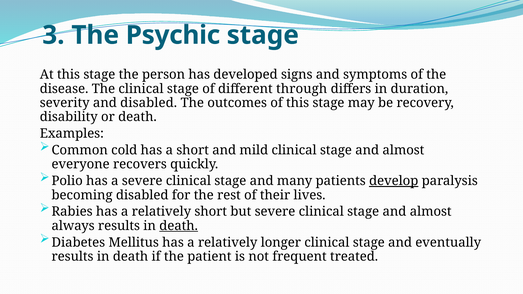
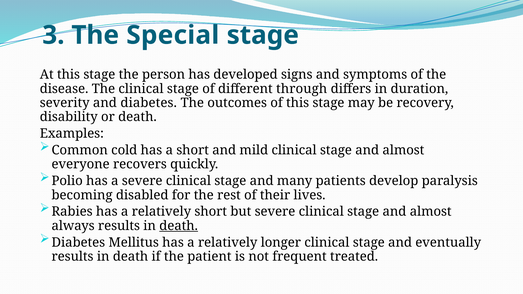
Psychic: Psychic -> Special (173, 35)
and disabled: disabled -> diabetes (149, 103)
develop underline: present -> none (394, 181)
